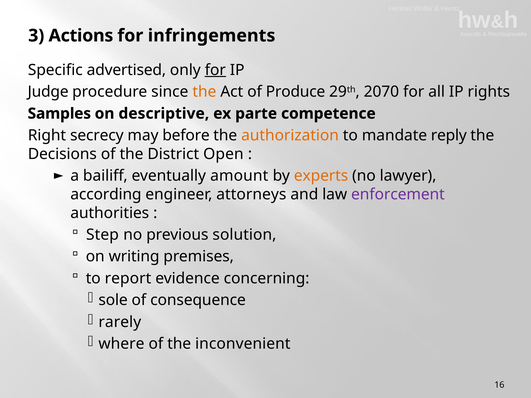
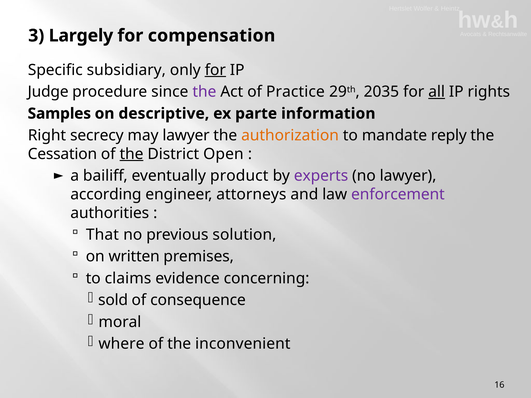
Actions: Actions -> Largely (81, 36)
infringements: infringements -> compensation (212, 36)
advertised: advertised -> subsidiary (126, 70)
the colour: orange -> purple (204, 92)
Produce: Produce -> Practice (295, 92)
2070: 2070 -> 2035 (381, 92)
all underline: none -> present (437, 92)
competence: competence -> information (328, 114)
may before: before -> lawyer (186, 135)
Decisions: Decisions -> Cessation (62, 154)
the underline: none -> present (132, 154)
amount: amount -> product (239, 176)
experts colour: orange -> purple (321, 176)
Step: Step -> That (102, 235)
writing: writing -> written (134, 257)
report: report -> claims (128, 279)
sole: sole -> sold (113, 300)
rarely: rarely -> moral (120, 322)
